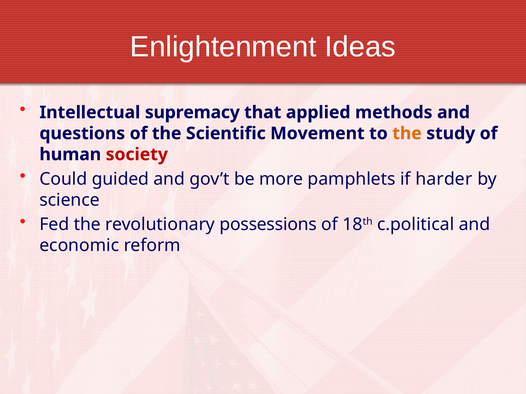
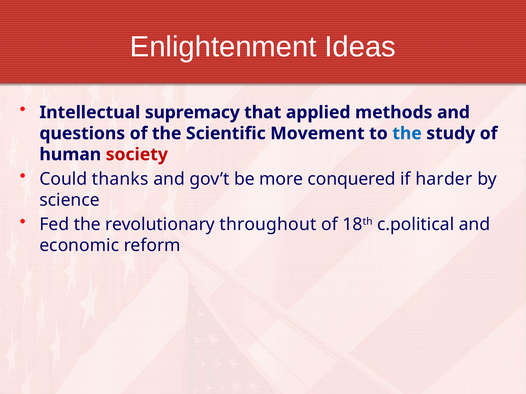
the colour: orange -> blue (407, 134)
guided: guided -> thanks (120, 179)
pamphlets: pamphlets -> conquered (352, 179)
possessions: possessions -> throughout (268, 225)
